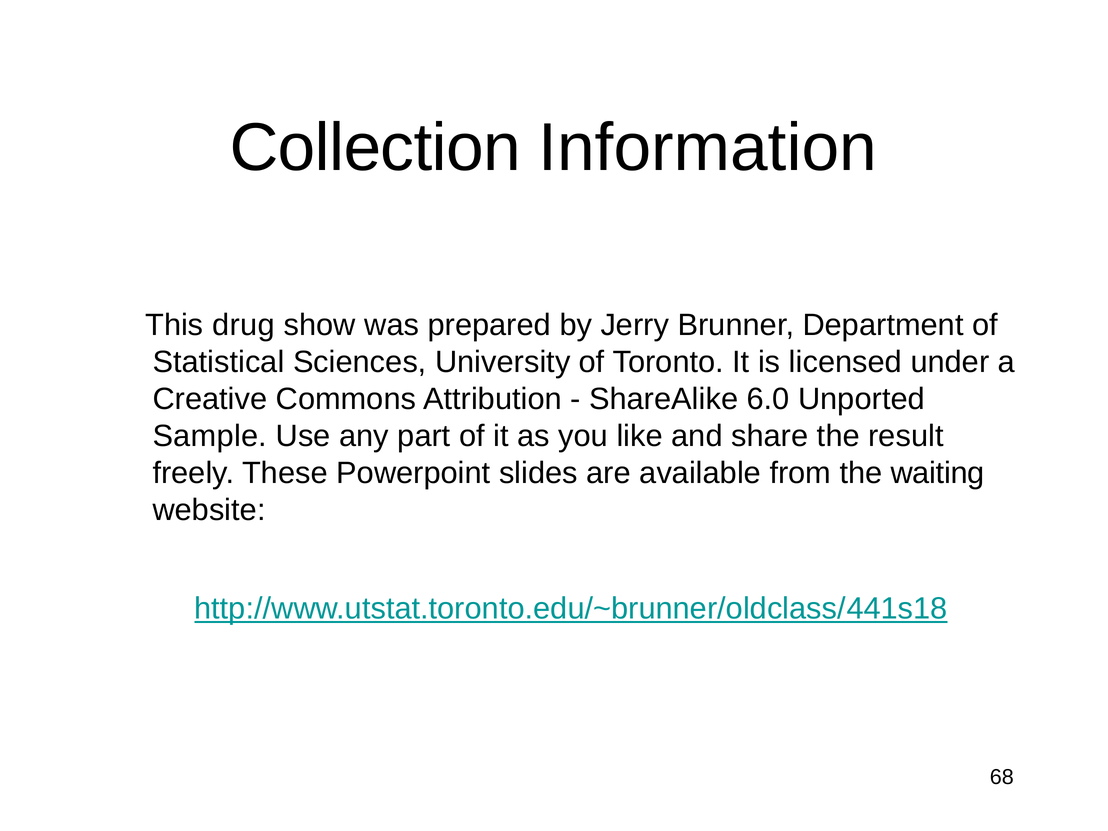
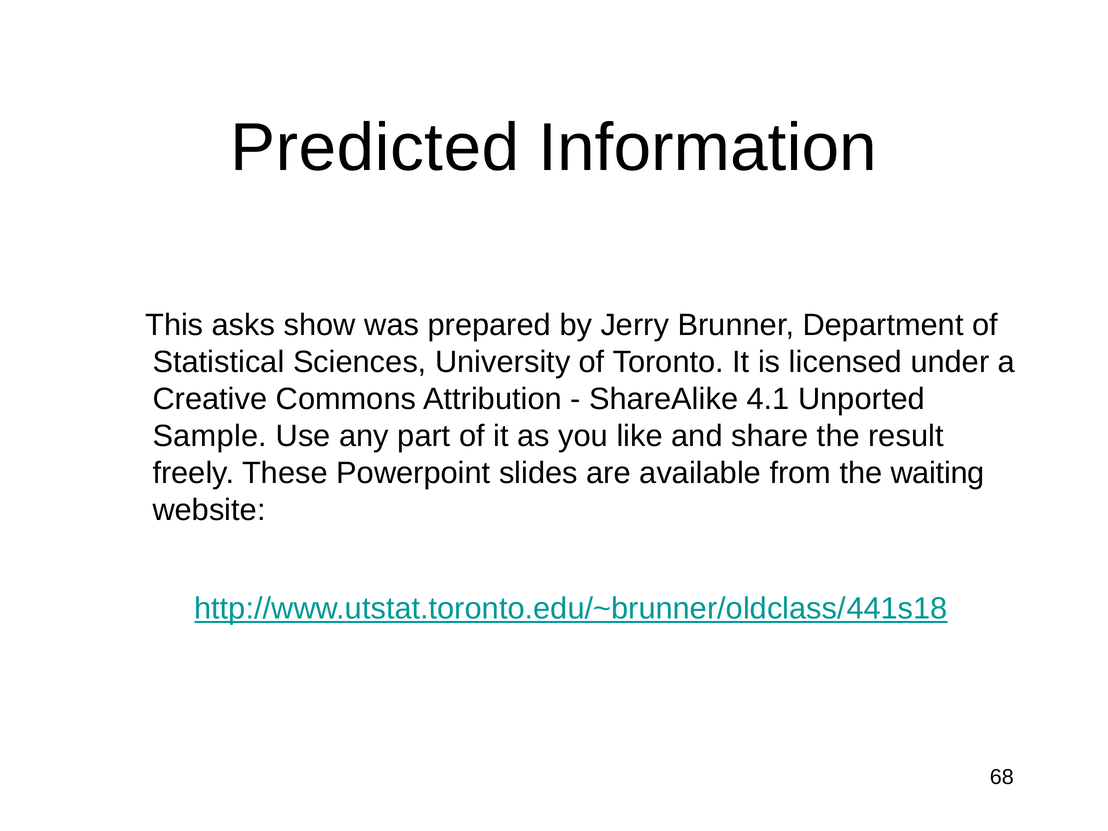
Collection: Collection -> Predicted (375, 148)
drug: drug -> asks (244, 325)
6.0: 6.0 -> 4.1 (768, 399)
